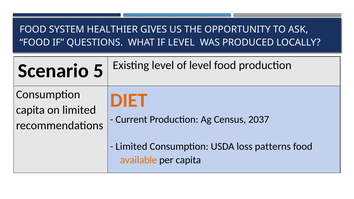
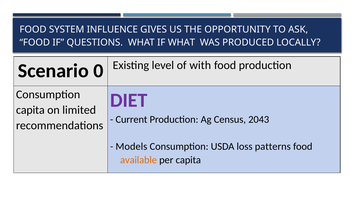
HEALTHIER: HEALTHIER -> INFLUENCE (112, 29)
IF LEVEL: LEVEL -> WHAT (181, 42)
5: 5 -> 0 (98, 71)
of level: level -> with (200, 65)
DIET colour: orange -> purple (129, 100)
2037: 2037 -> 2043 (259, 120)
Limited: Limited -> Models (131, 147)
